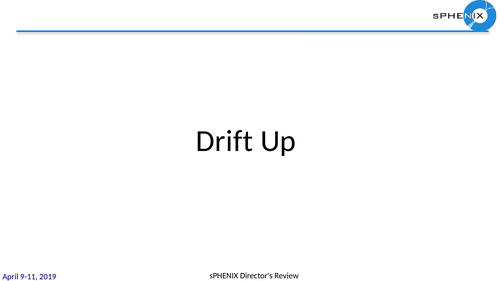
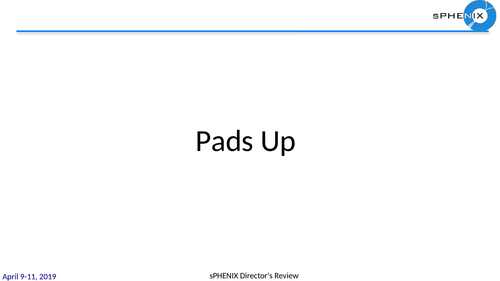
Drift: Drift -> Pads (225, 141)
